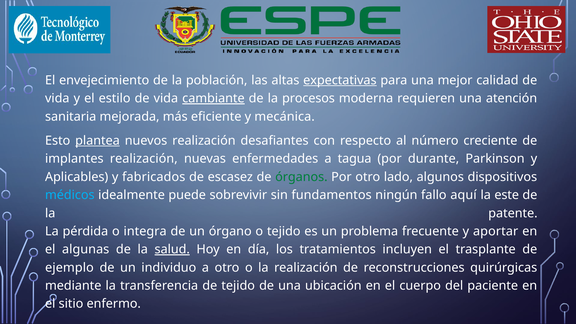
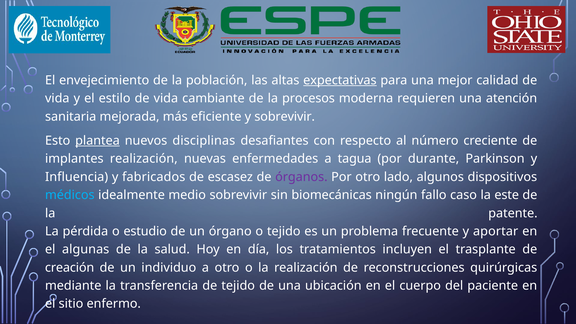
cambiante underline: present -> none (213, 98)
y mecánica: mecánica -> sobrevivir (285, 117)
nuevos realización: realización -> disciplinas (204, 141)
Aplicables: Aplicables -> Influencia (77, 177)
órganos colour: green -> purple (301, 177)
puede: puede -> medio (187, 195)
fundamentos: fundamentos -> biomecánicas (332, 195)
aquí: aquí -> caso (464, 195)
integra: integra -> estudio (145, 231)
salud underline: present -> none (172, 249)
ejemplo: ejemplo -> creación (70, 268)
